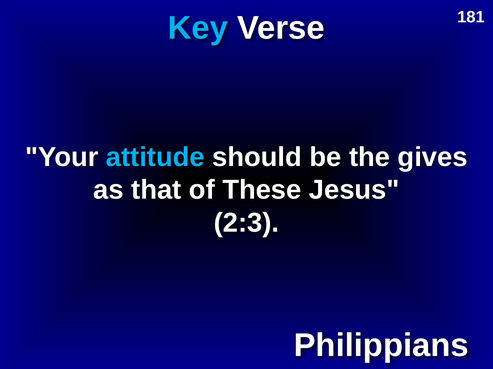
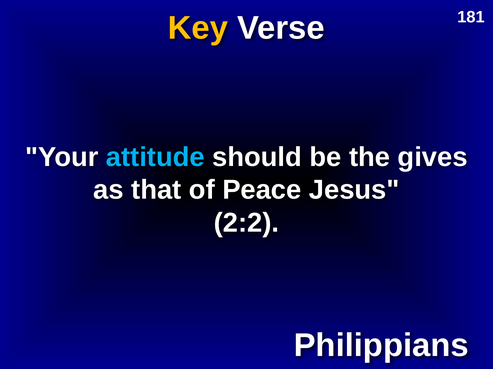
Key colour: light blue -> yellow (198, 28)
These: These -> Peace (262, 190)
2:3: 2:3 -> 2:2 (246, 223)
